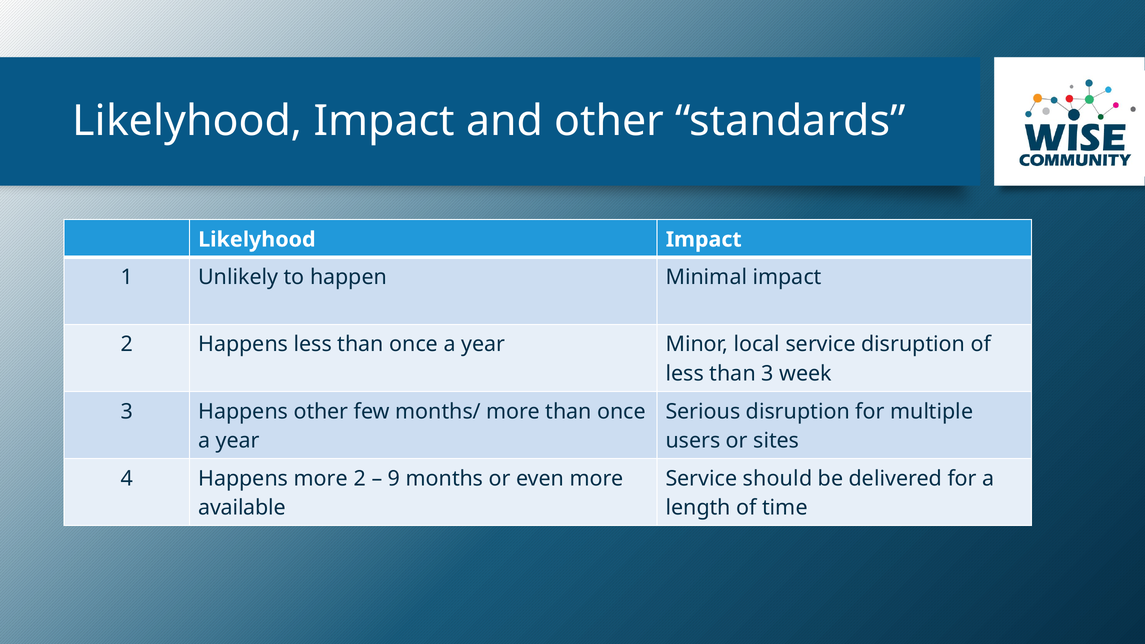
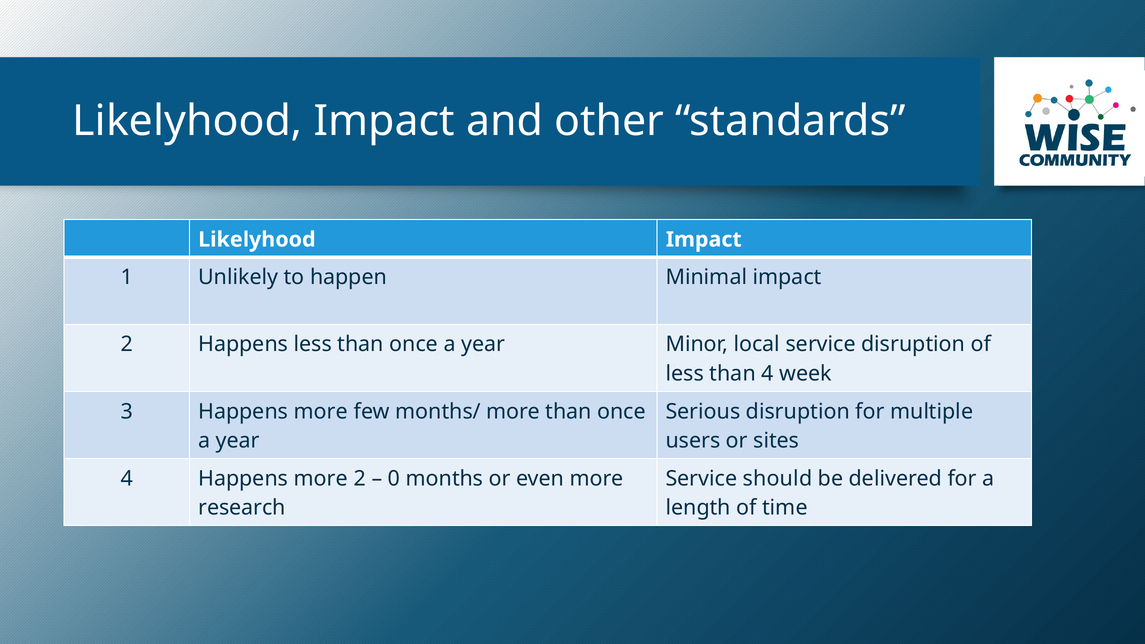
than 3: 3 -> 4 (767, 374)
3 Happens other: other -> more (321, 411)
9: 9 -> 0 (394, 479)
available: available -> research (242, 508)
